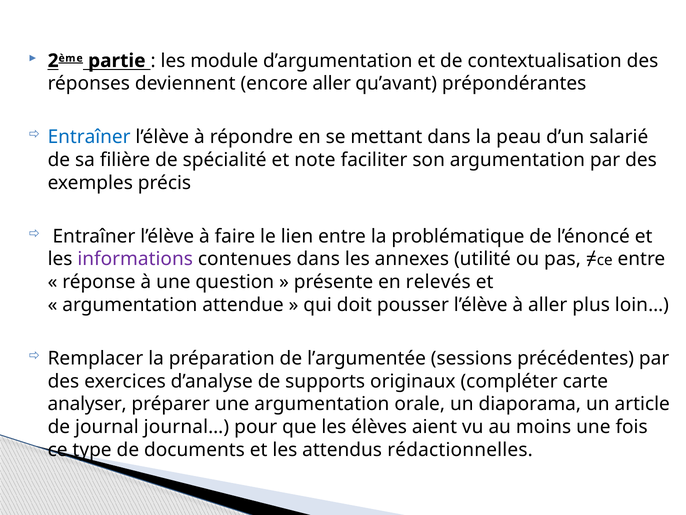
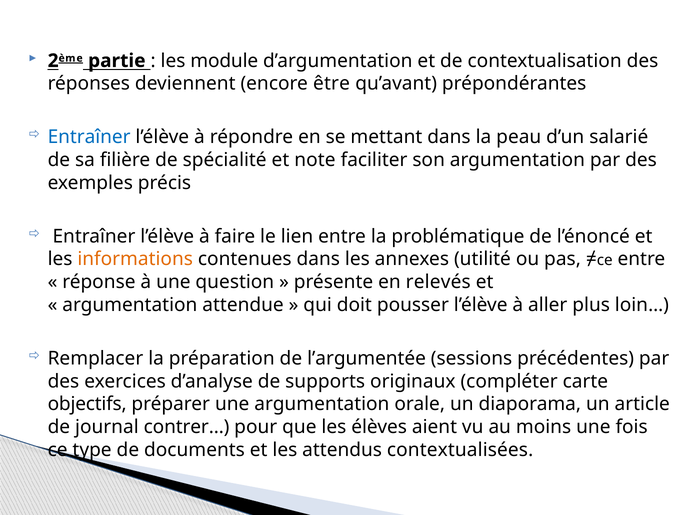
encore aller: aller -> être (331, 84)
informations colour: purple -> orange (135, 259)
analyser: analyser -> objectifs (87, 404)
journal…: journal… -> contrer… (187, 427)
rédactionnelles: rédactionnelles -> contextualisées (460, 450)
